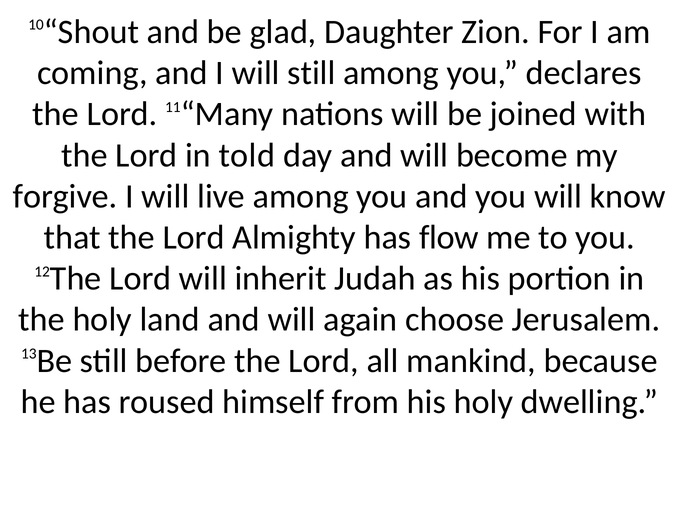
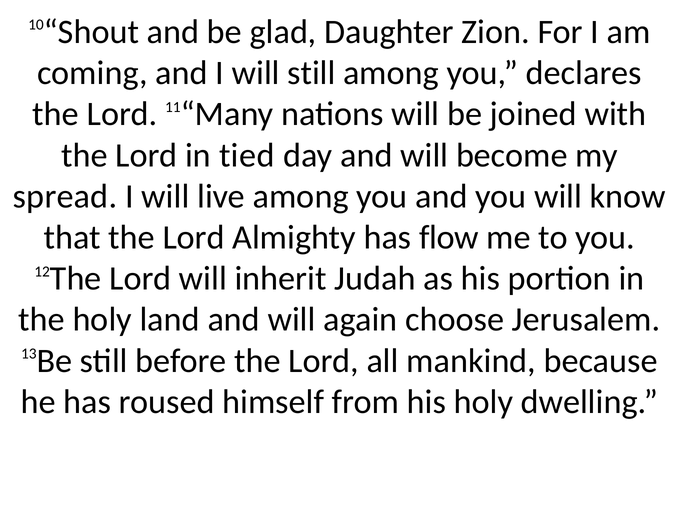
told: told -> tied (247, 155)
forgive: forgive -> spread (65, 196)
